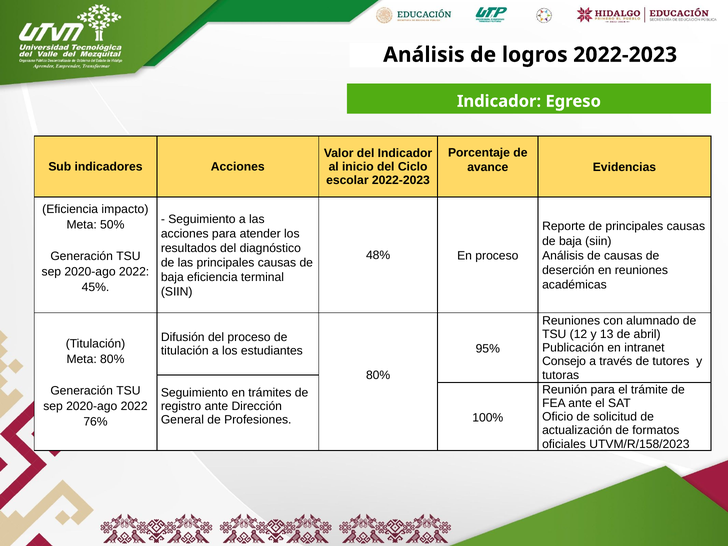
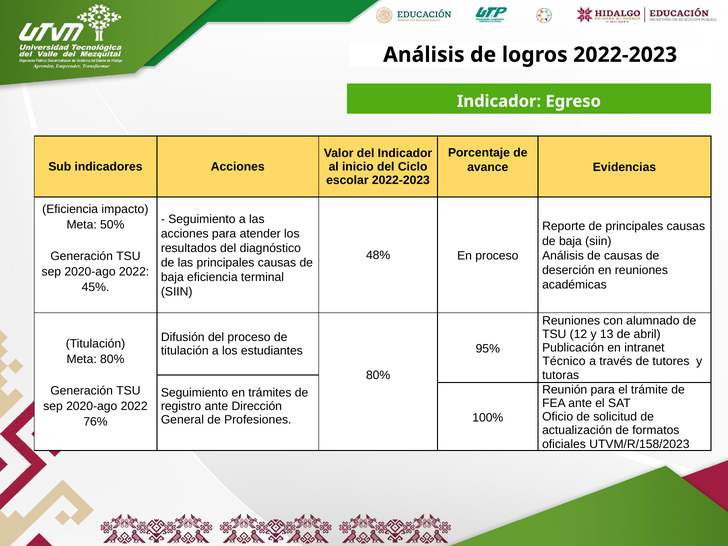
Consejo: Consejo -> Técnico (564, 361)
